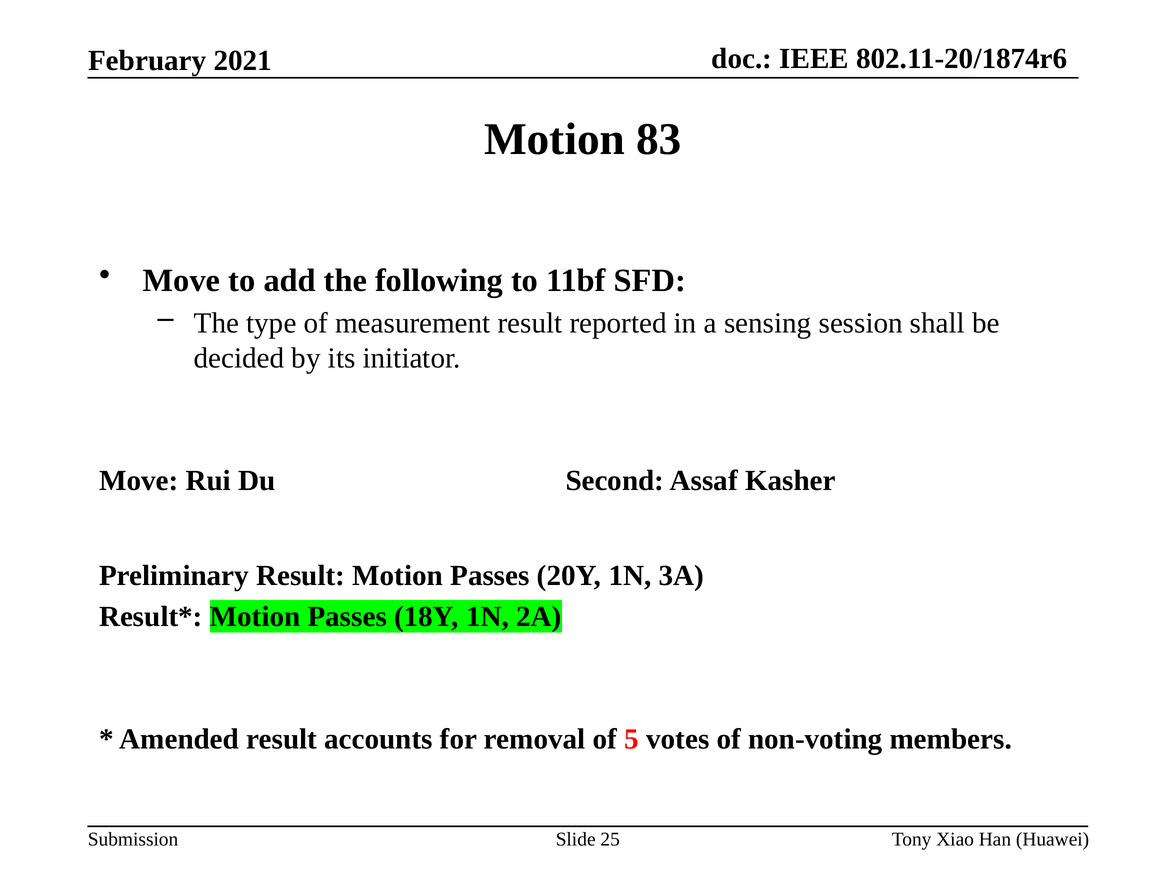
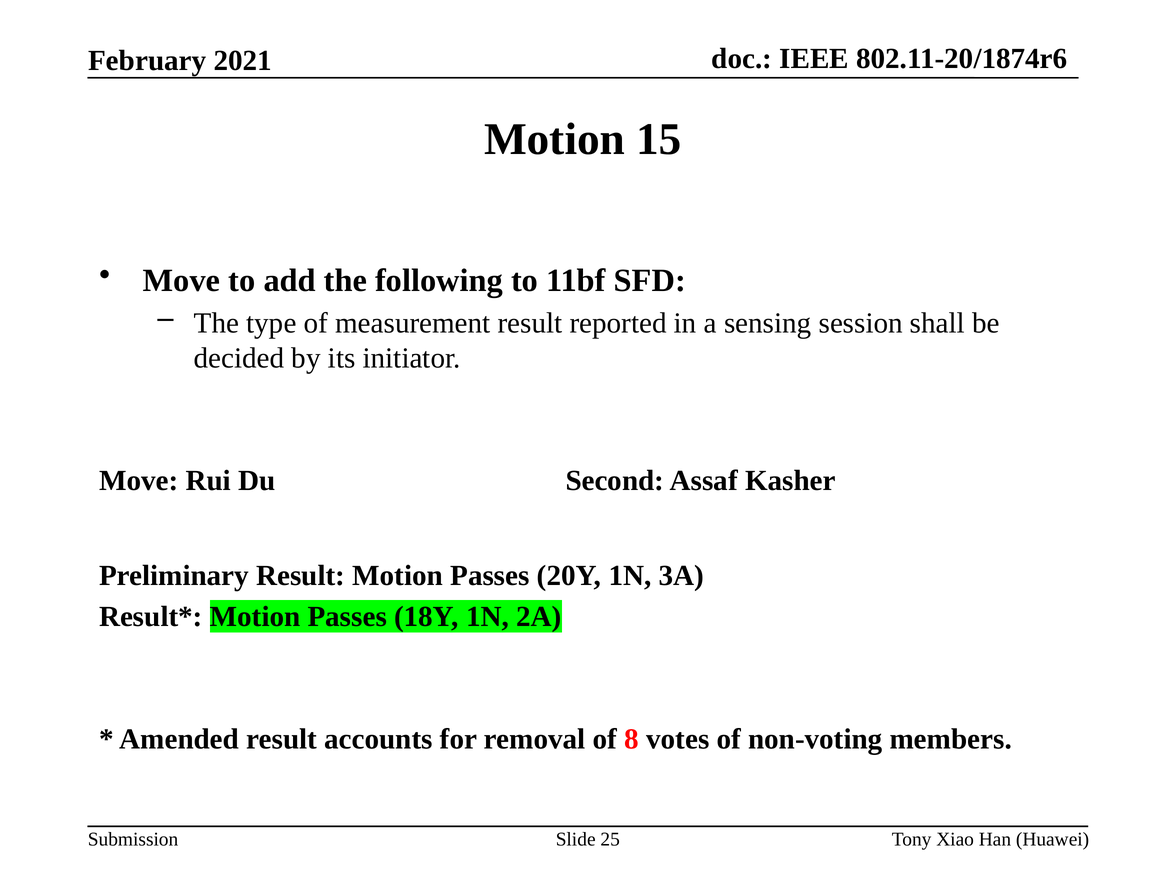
83: 83 -> 15 (659, 139)
5: 5 -> 8 (632, 739)
